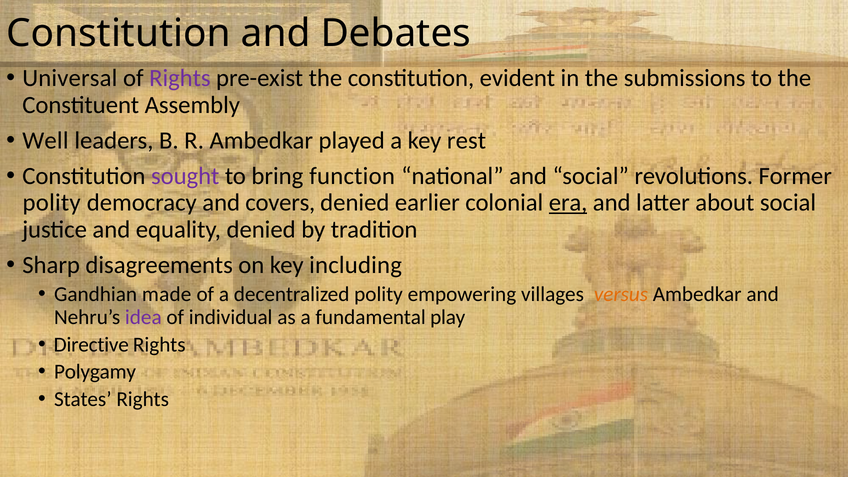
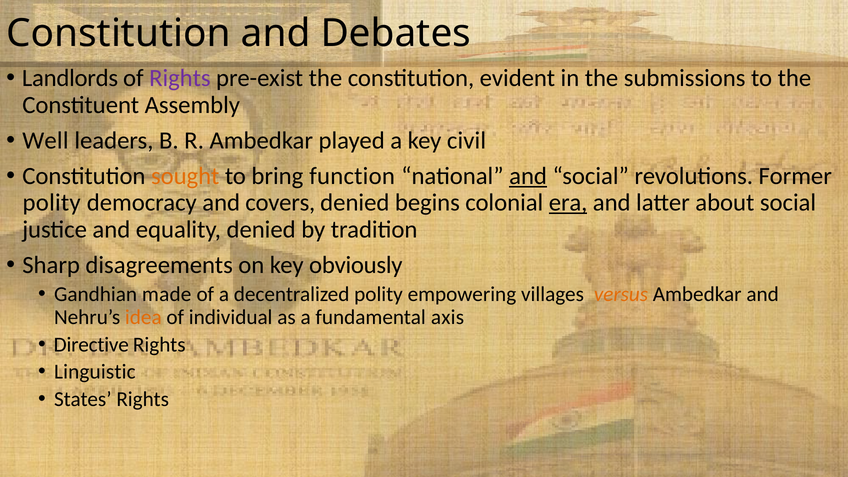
Universal: Universal -> Landlords (70, 78)
rest: rest -> civil (467, 141)
sought colour: purple -> orange (185, 176)
and underline: none -> present (528, 176)
earlier: earlier -> begins (427, 203)
including: including -> obviously (356, 265)
idea colour: purple -> orange (143, 317)
play: play -> axis (448, 317)
Polygamy: Polygamy -> Linguistic (95, 372)
